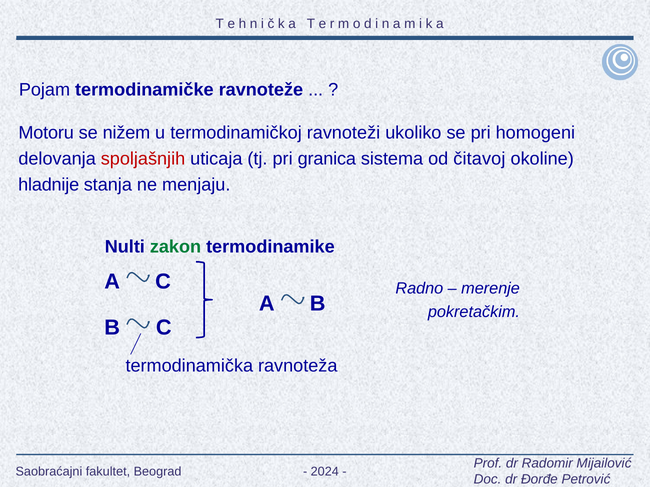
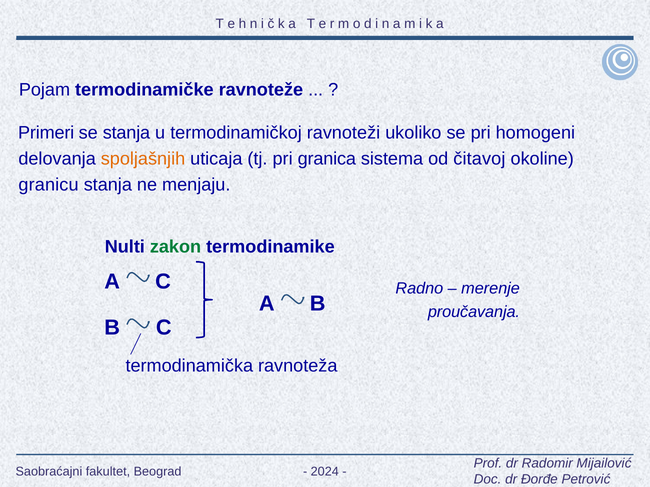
Motoru: Motoru -> Primeri (46, 133)
se nižem: nižem -> stanja (126, 133)
spoljašnjih colour: red -> orange (143, 159)
hladnije: hladnije -> granicu (49, 185)
pokretačkim: pokretačkim -> proučavanja (474, 312)
